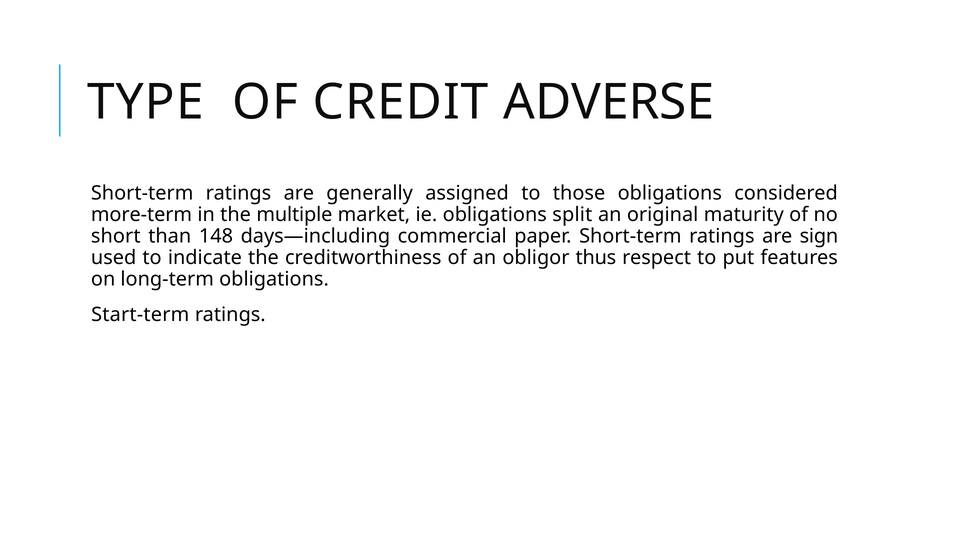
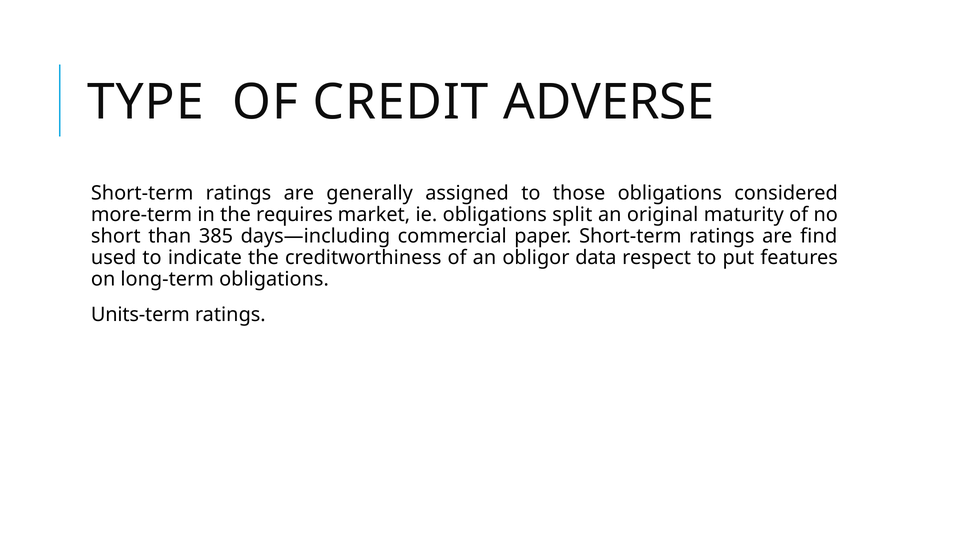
multiple: multiple -> requires (294, 215)
148: 148 -> 385 (216, 236)
sign: sign -> find (819, 236)
thus: thus -> data (596, 258)
Start-term: Start-term -> Units-term (140, 315)
